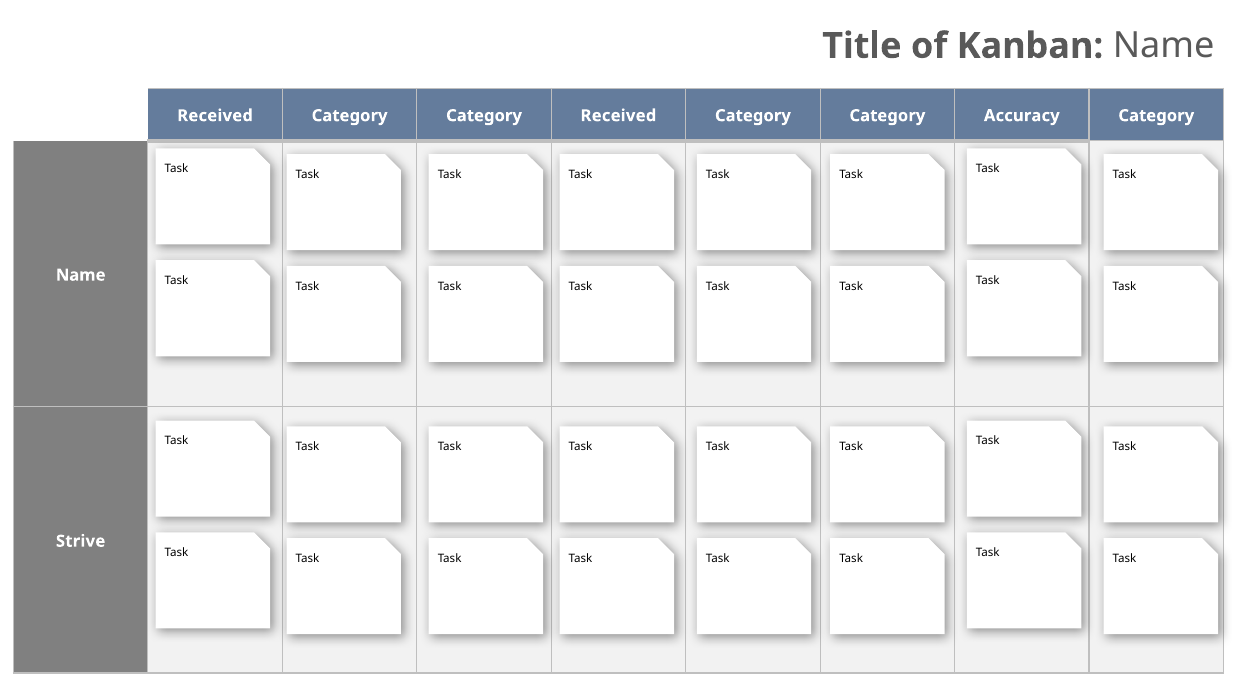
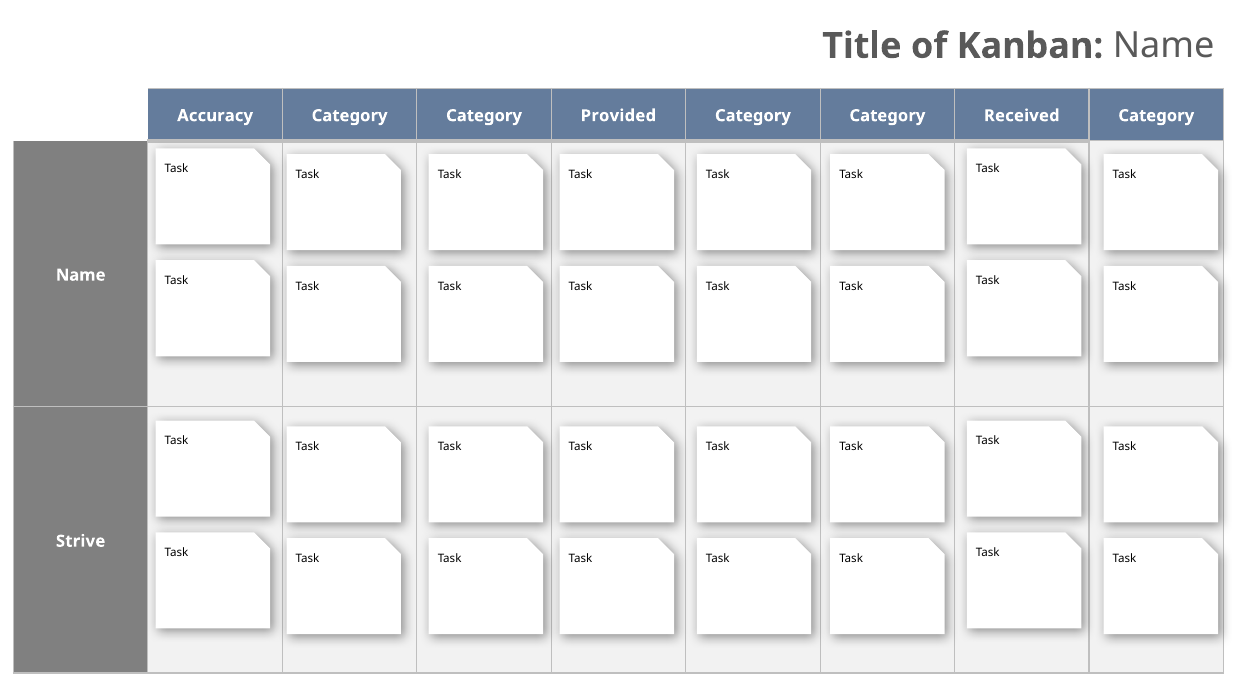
Received: Received -> Accuracy (215, 116)
Category Received: Received -> Provided (618, 116)
Accuracy: Accuracy -> Received (1022, 116)
